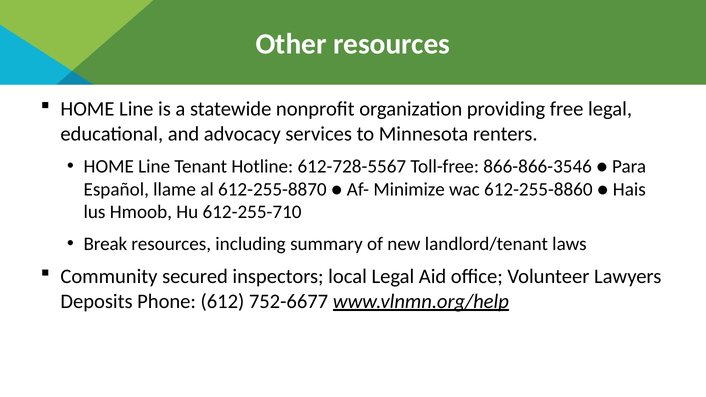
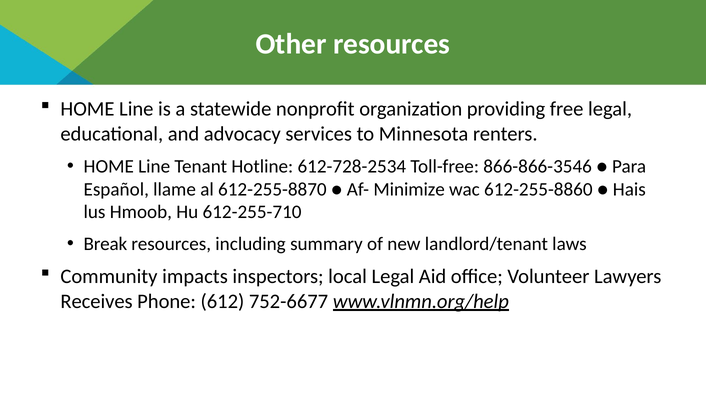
612-728-5567: 612-728-5567 -> 612-728-2534 (352, 166)
secured: secured -> impacts (195, 277)
Deposits: Deposits -> Receives (97, 301)
